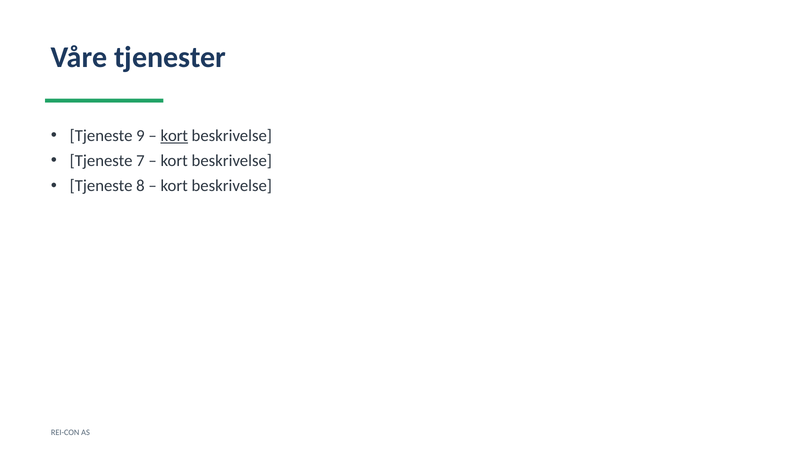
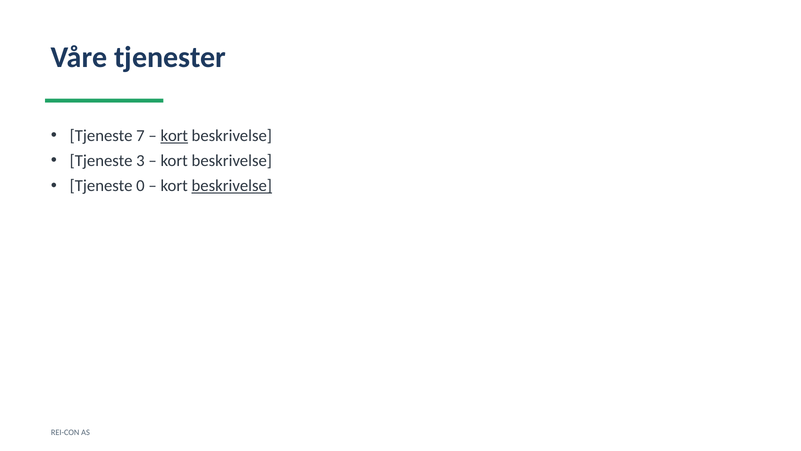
9: 9 -> 7 (140, 136)
7: 7 -> 3 (140, 161)
8: 8 -> 0 (140, 186)
beskrivelse underline: none -> present (232, 186)
